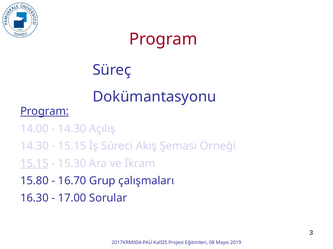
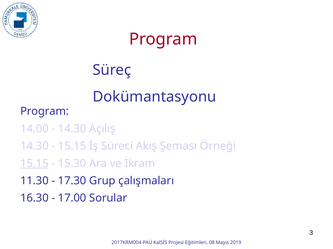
Program underline: present -> none (45, 112)
15.80: 15.80 -> 11.30 (34, 181)
16.70: 16.70 -> 17.30 (72, 181)
